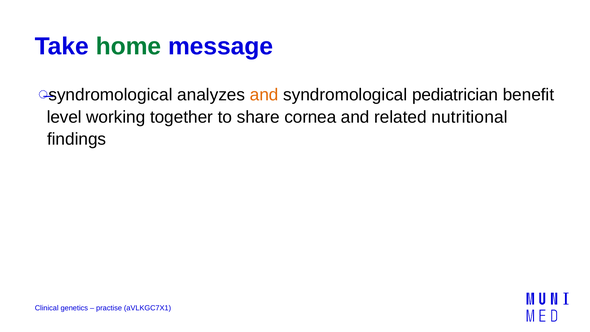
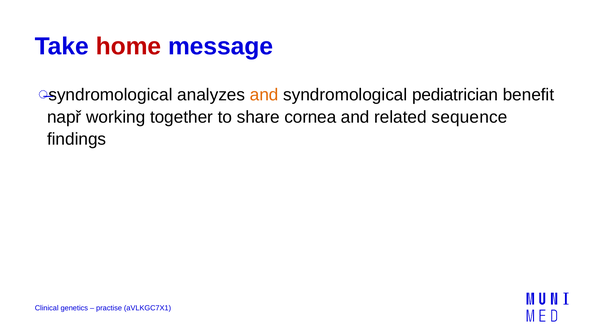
home colour: green -> red (128, 46)
level: level -> např (64, 117)
nutritional: nutritional -> sequence (470, 117)
